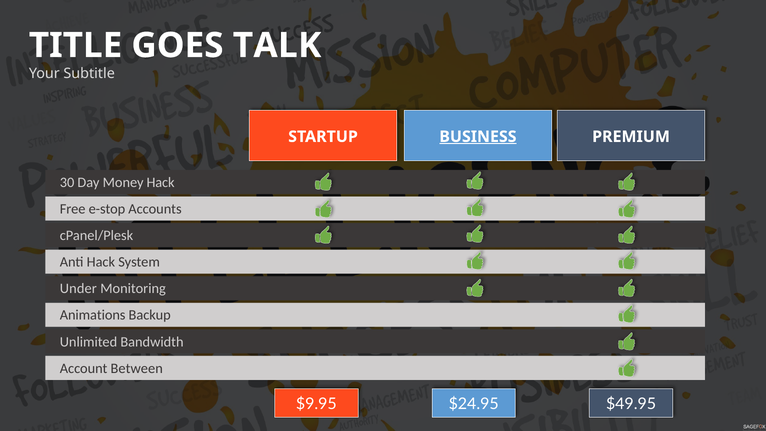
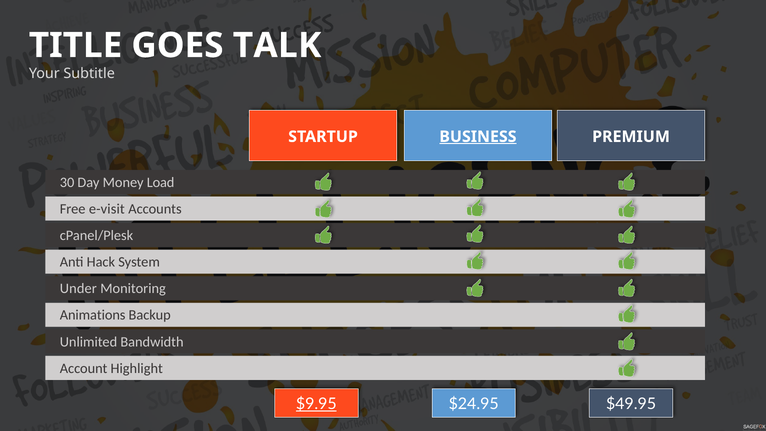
Money Hack: Hack -> Load (161, 182)
e-stop: e-stop -> e-visit (107, 209)
Between: Between -> Highlight (137, 368)
$9.95 underline: none -> present (316, 404)
